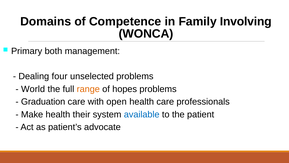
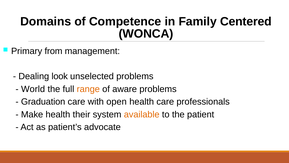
Involving: Involving -> Centered (246, 21)
both: both -> from (53, 51)
four: four -> look (60, 76)
hopes: hopes -> aware (125, 89)
available colour: blue -> orange (142, 114)
